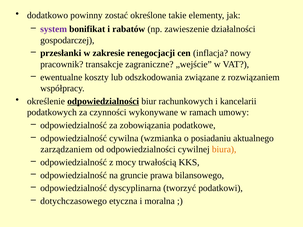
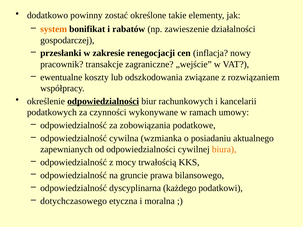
system colour: purple -> orange (54, 29)
zarządzaniem: zarządzaniem -> zapewnianych (66, 149)
tworzyć: tworzyć -> każdego (180, 188)
